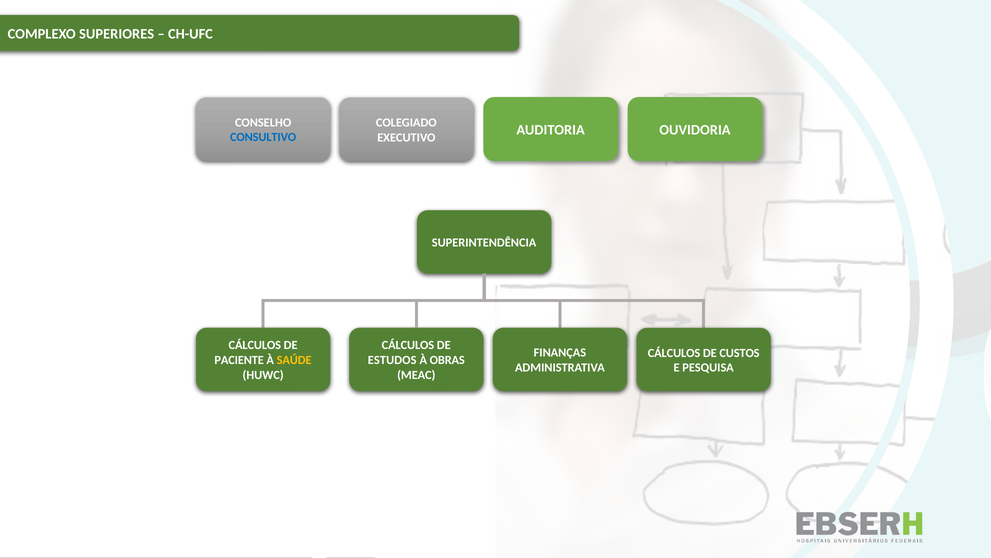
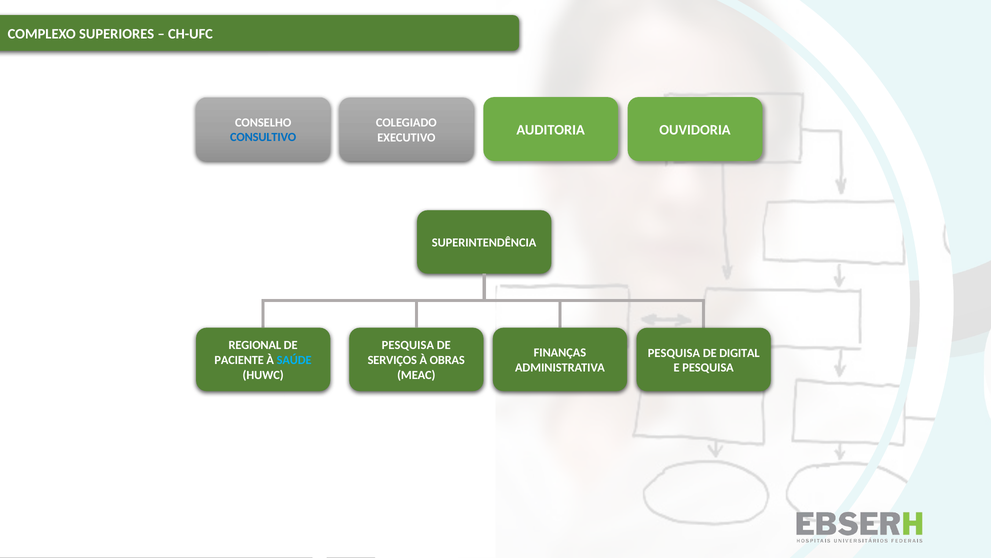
CÁLCULOS: CÁLCULOS -> REGIONAL (255, 345)
CÁLCULOS: CÁLCULOS -> PESQUISA (408, 345)
CÁLCULOS: CÁLCULOS -> PESQUISA (674, 353)
CUSTOS: CUSTOS -> DIGITAL (740, 353)
SAÚDE colour: yellow -> light blue (294, 360)
ESTUDOS: ESTUDOS -> SERVIÇOS (392, 360)
